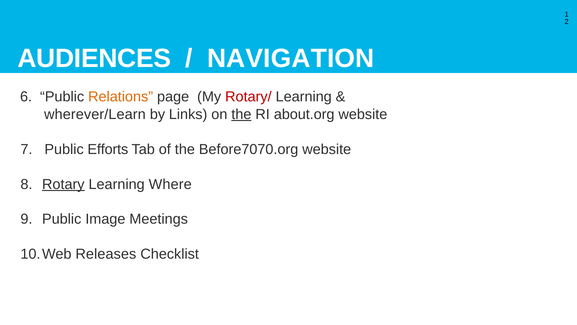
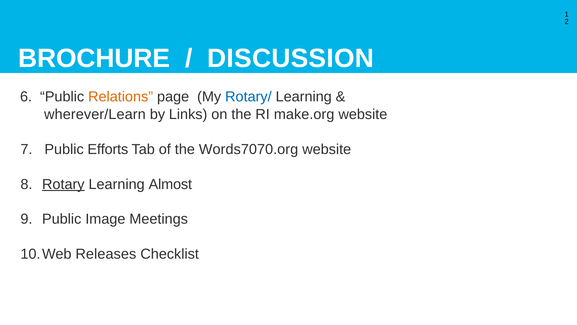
AUDIENCES: AUDIENCES -> BROCHURE (94, 58)
NAVIGATION: NAVIGATION -> DISCUSSION (291, 58)
Rotary/ colour: red -> blue (248, 97)
the underline: present -> none (241, 114)
about.org: about.org -> make.org (304, 114)
Before7070.org: Before7070.org -> Words7070.org (249, 149)
Where: Where -> Almost (170, 184)
